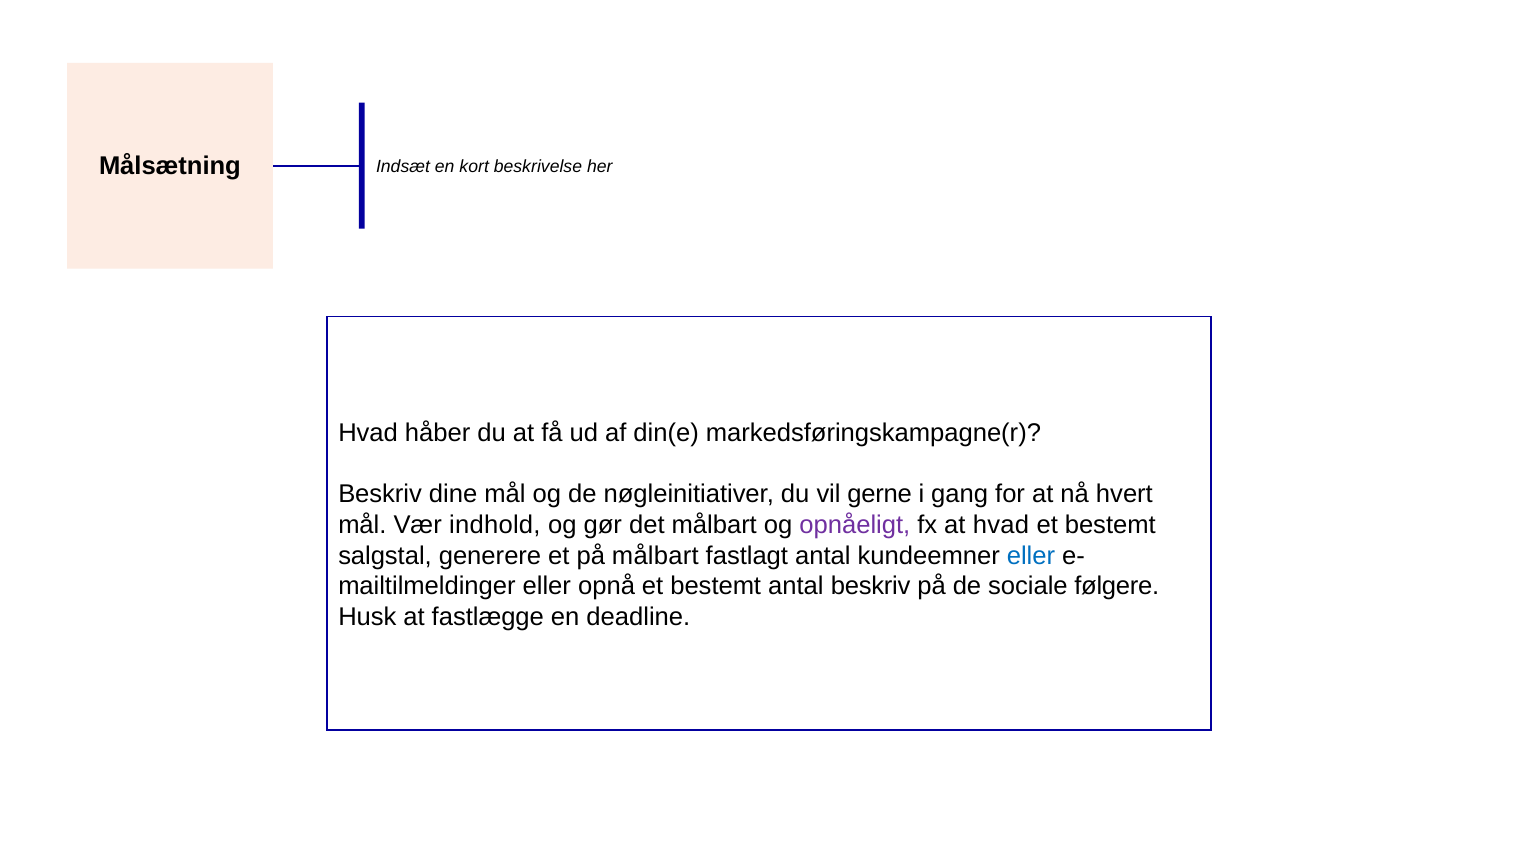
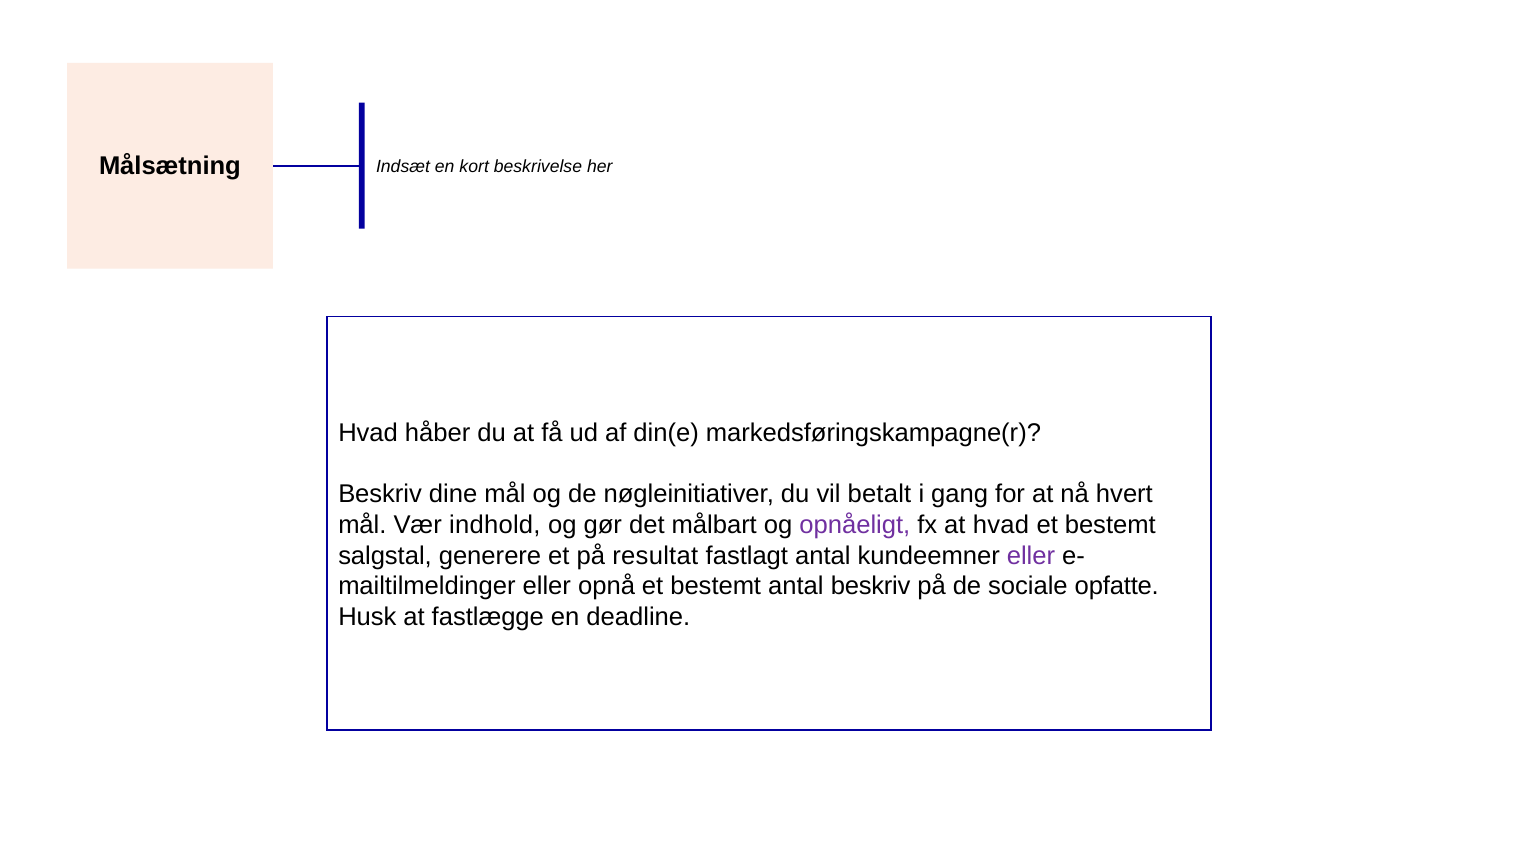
gerne: gerne -> betalt (879, 494)
på målbart: målbart -> resultat (655, 556)
eller colour: blue -> purple (1031, 556)
følgere: følgere -> opfatte (1117, 587)
